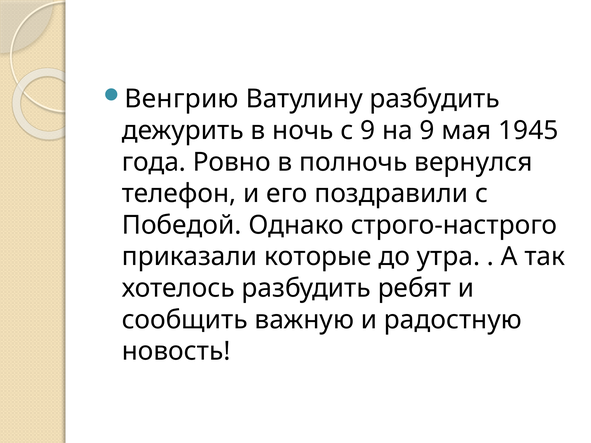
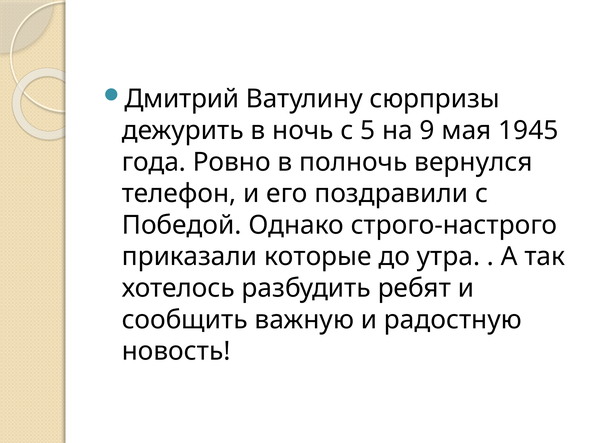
Венгрию: Венгрию -> Дмитрий (182, 99)
Ватулину разбудить: разбудить -> сюрпризы (435, 99)
с 9: 9 -> 5 (368, 131)
